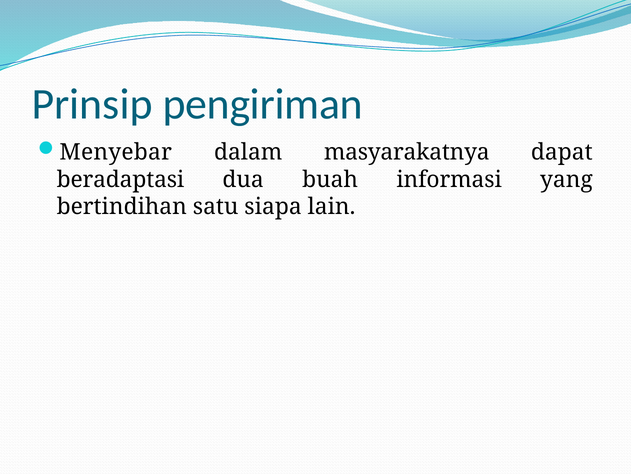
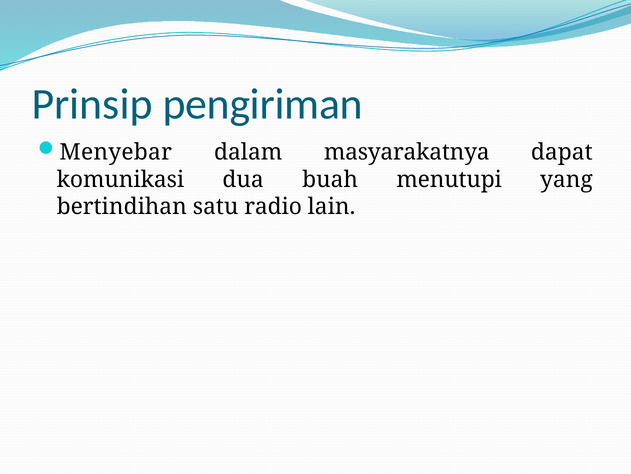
beradaptasi: beradaptasi -> komunikasi (120, 179)
informasi: informasi -> menutupi (449, 179)
siapa: siapa -> radio (273, 207)
